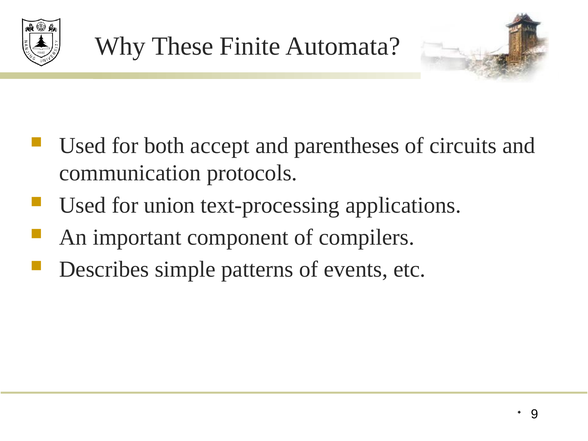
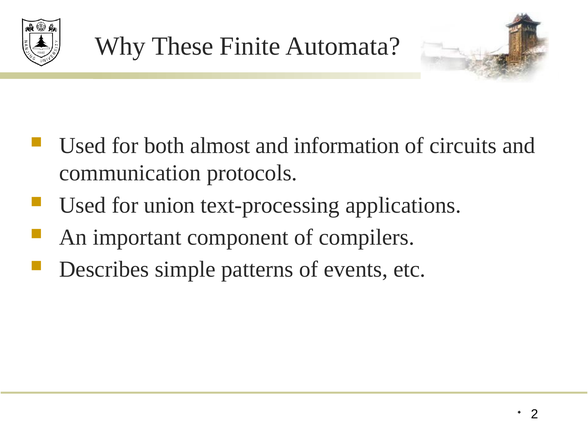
accept: accept -> almost (220, 146)
parentheses: parentheses -> information (347, 146)
9: 9 -> 2 (534, 414)
